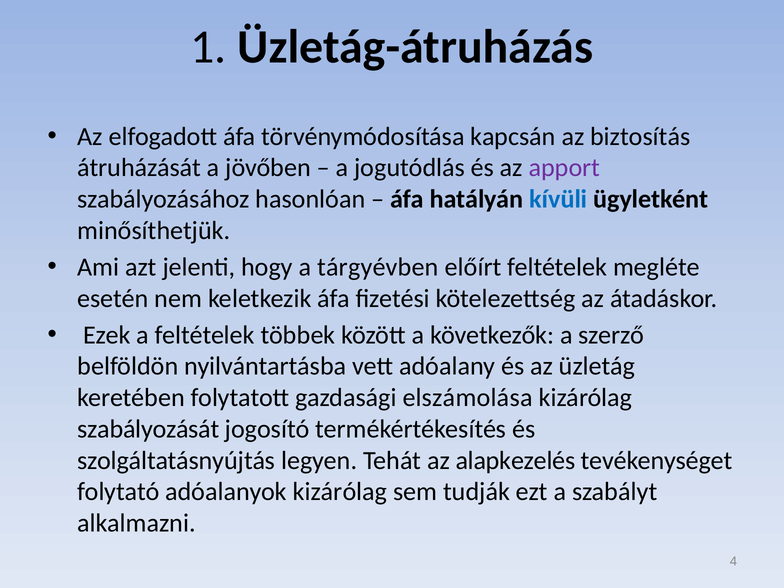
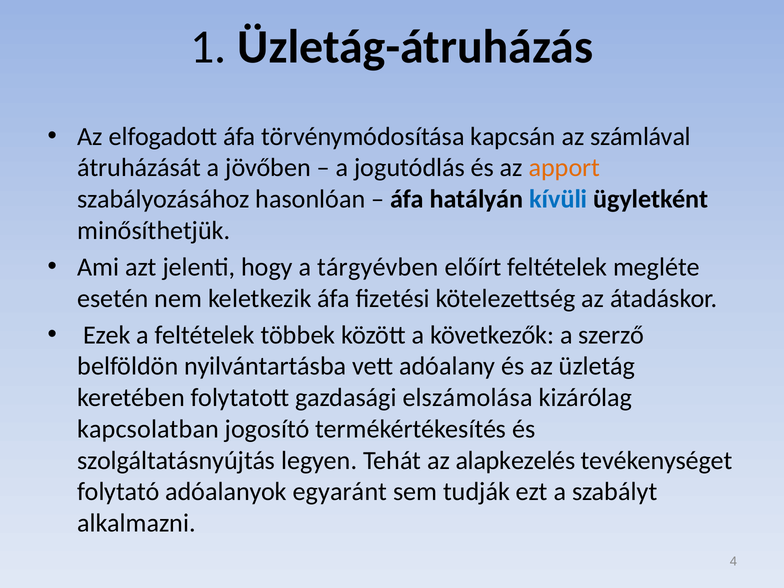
biztosítás: biztosítás -> számlával (640, 136)
apport colour: purple -> orange (564, 168)
szabályozását: szabályozását -> kapcsolatban (148, 429)
adóalanyok kizárólag: kizárólag -> egyaránt (340, 492)
